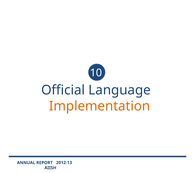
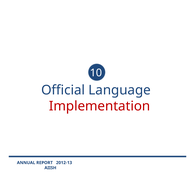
Implementation colour: orange -> red (100, 106)
